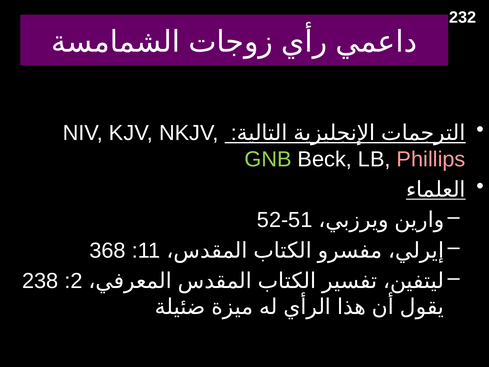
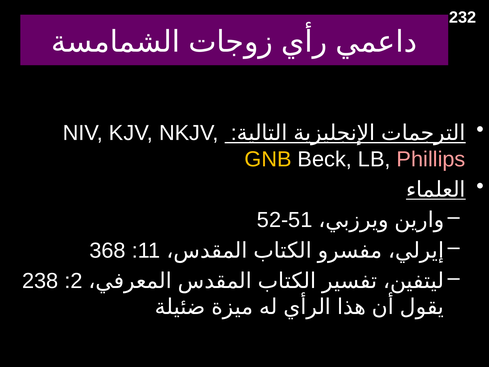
GNB colour: light green -> yellow (268, 159)
